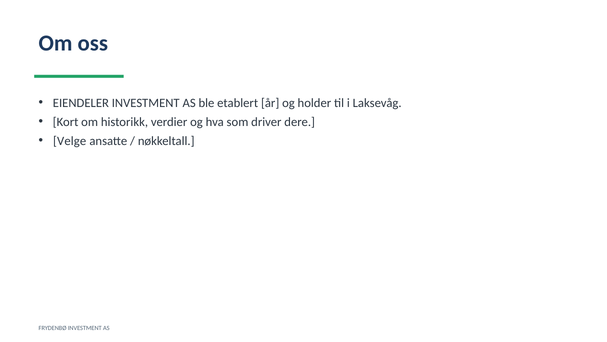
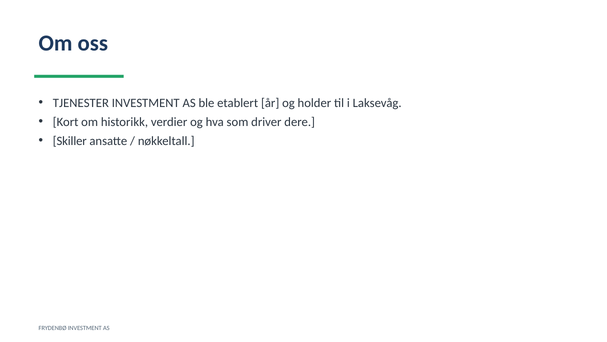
EIENDELER: EIENDELER -> TJENESTER (81, 103)
Velge: Velge -> Skiller (70, 141)
